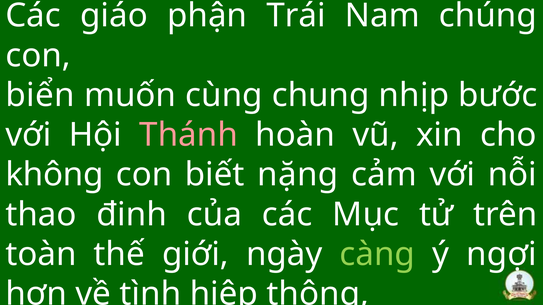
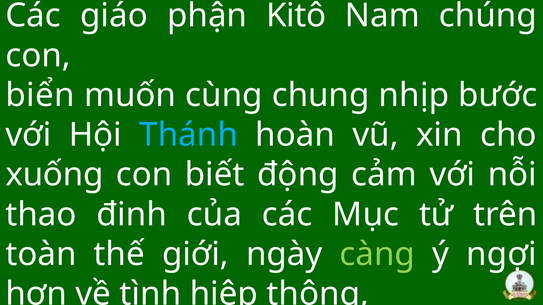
Trái: Trái -> Kitô (296, 16)
Thánh colour: pink -> light blue (189, 135)
không: không -> xuống (54, 175)
nặng: nặng -> động (298, 175)
